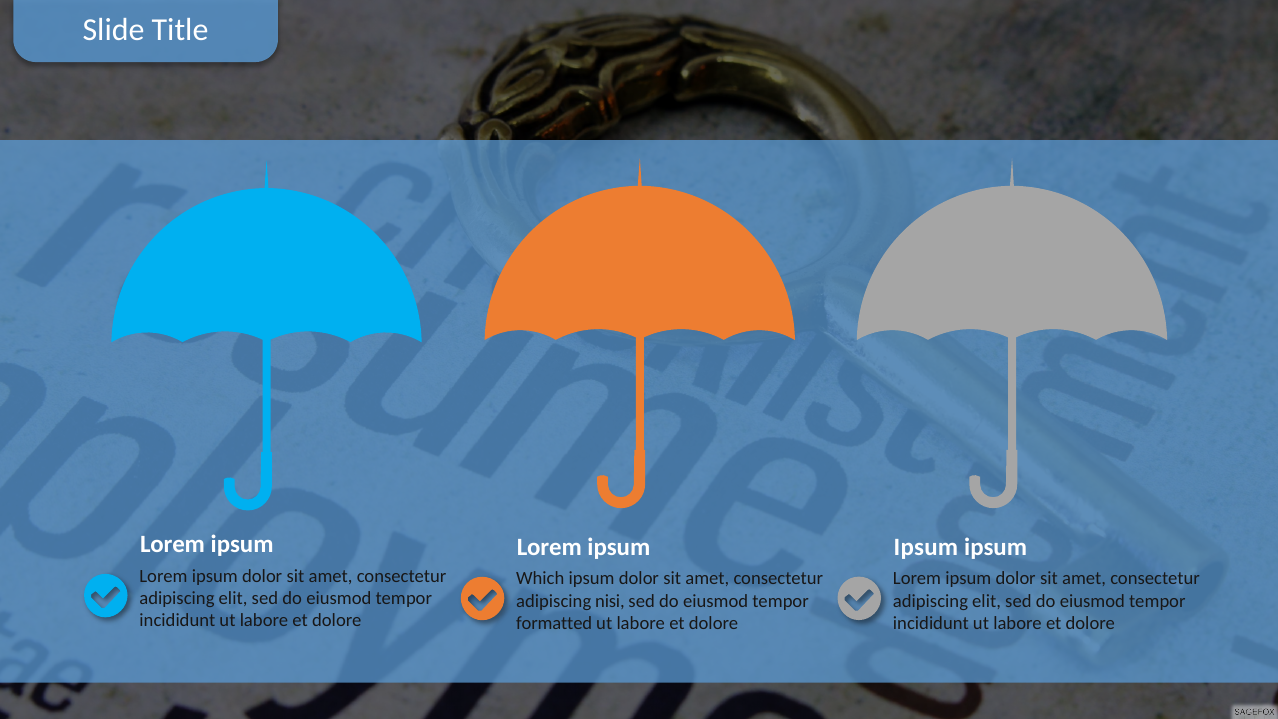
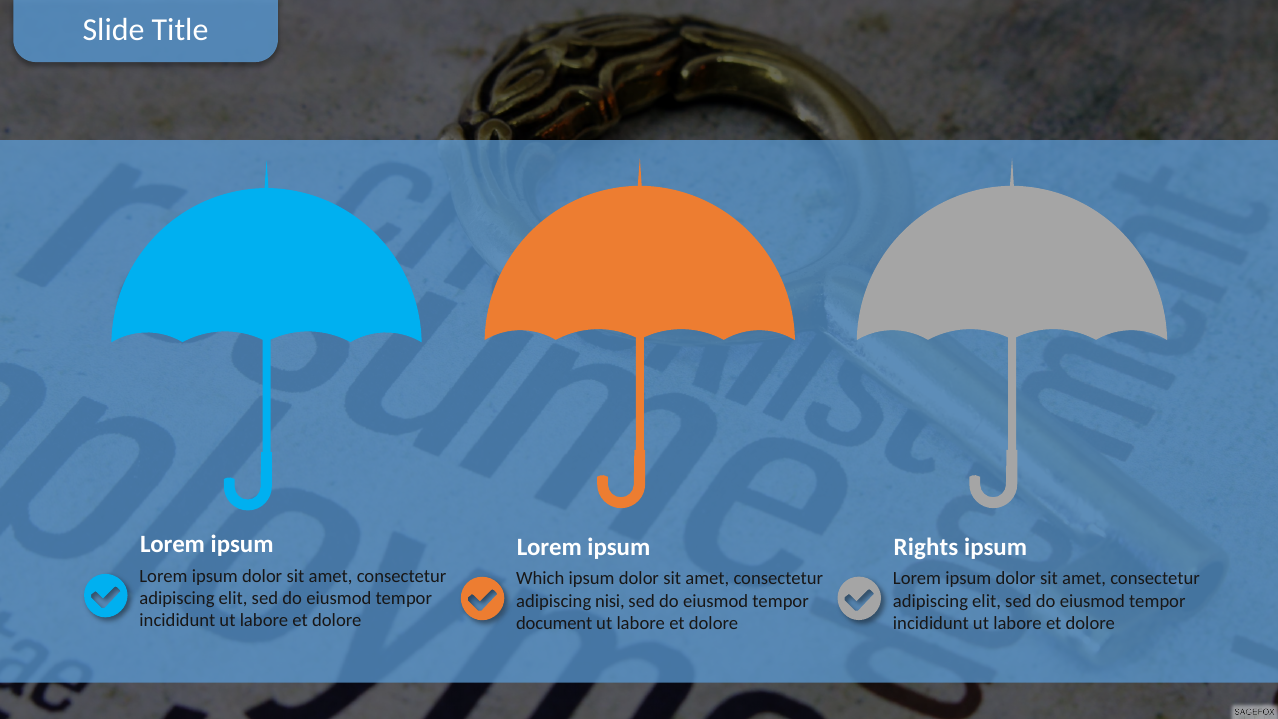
Ipsum: Ipsum -> Rights (926, 547)
formatted: formatted -> document (554, 623)
